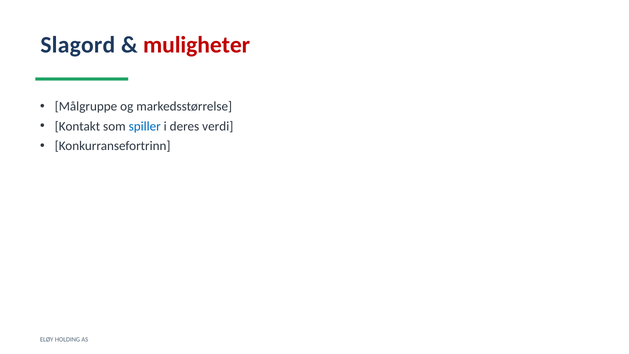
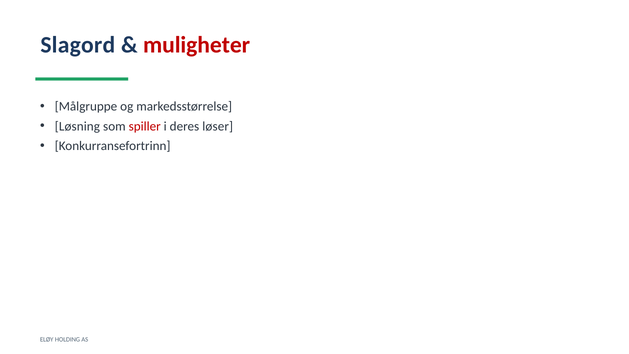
Kontakt: Kontakt -> Løsning (77, 126)
spiller colour: blue -> red (145, 126)
verdi: verdi -> løser (218, 126)
